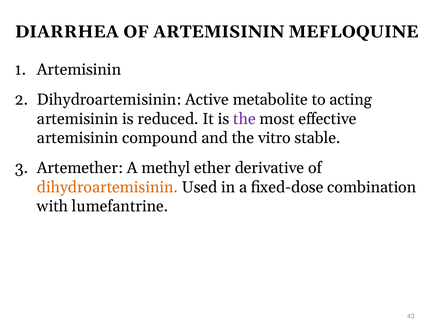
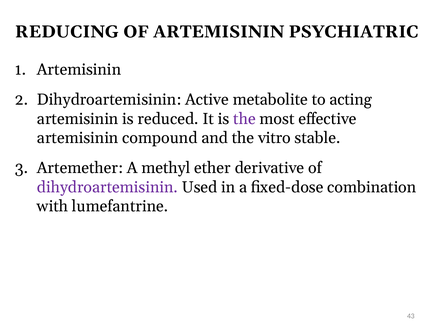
DIARRHEA: DIARRHEA -> REDUCING (67, 32)
MEFLOQUINE: MEFLOQUINE -> PSYCHIATRIC (354, 32)
dihydroartemisinin colour: orange -> purple (107, 187)
